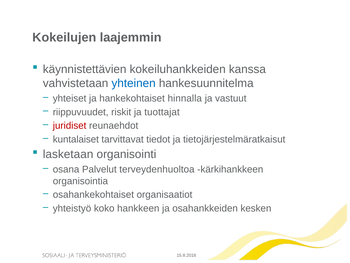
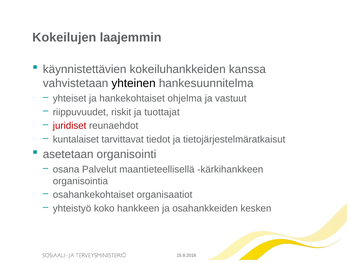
yhteinen colour: blue -> black (134, 83)
hinnalla: hinnalla -> ohjelma (185, 98)
lasketaan: lasketaan -> asetetaan (68, 154)
terveydenhuoltoa: terveydenhuoltoa -> maantieteellisellä (157, 169)
